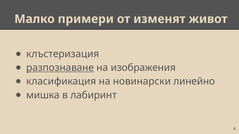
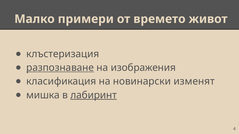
изменят: изменят -> времето (159, 19)
линейно: линейно -> изменят (194, 82)
лабиринт underline: none -> present (94, 95)
